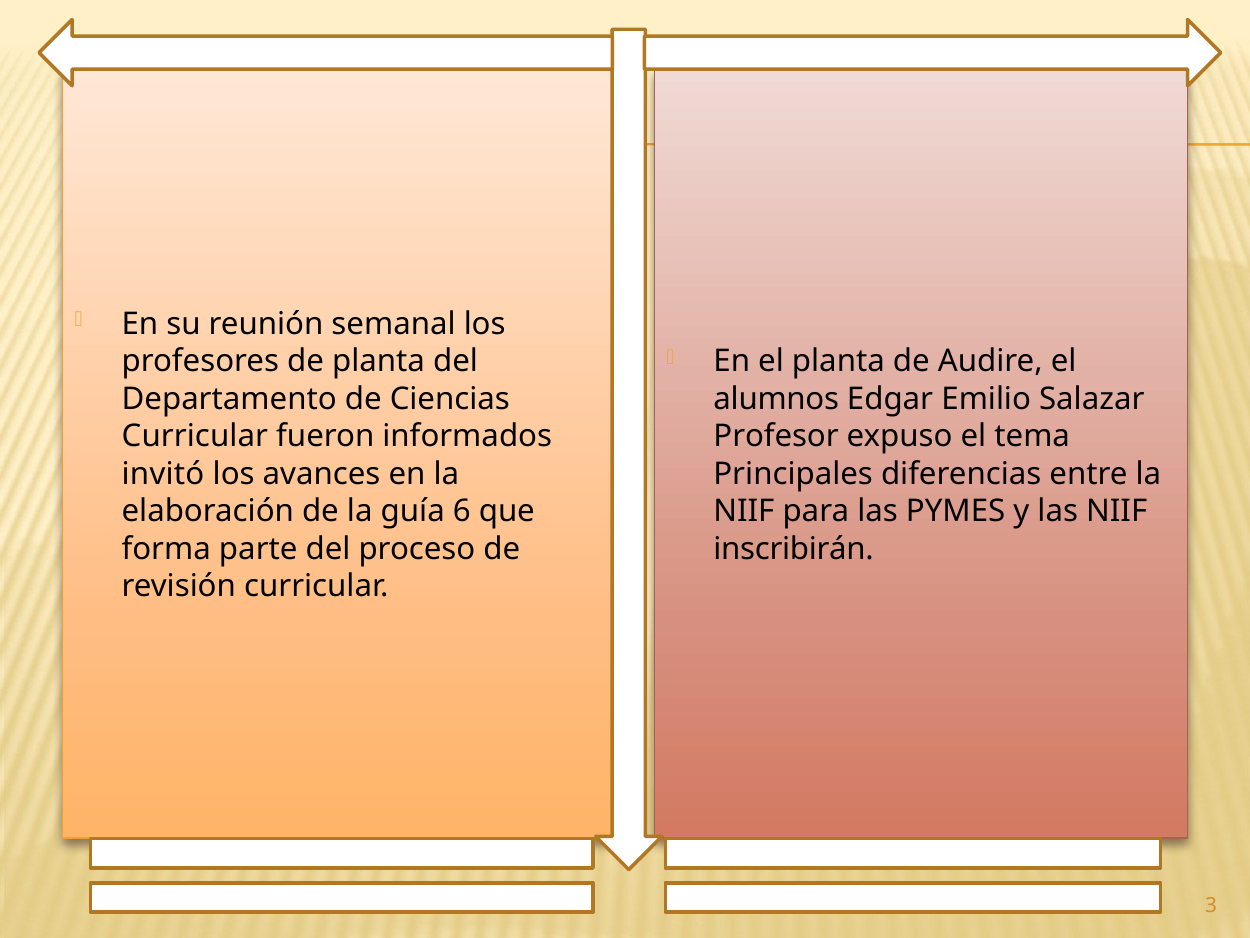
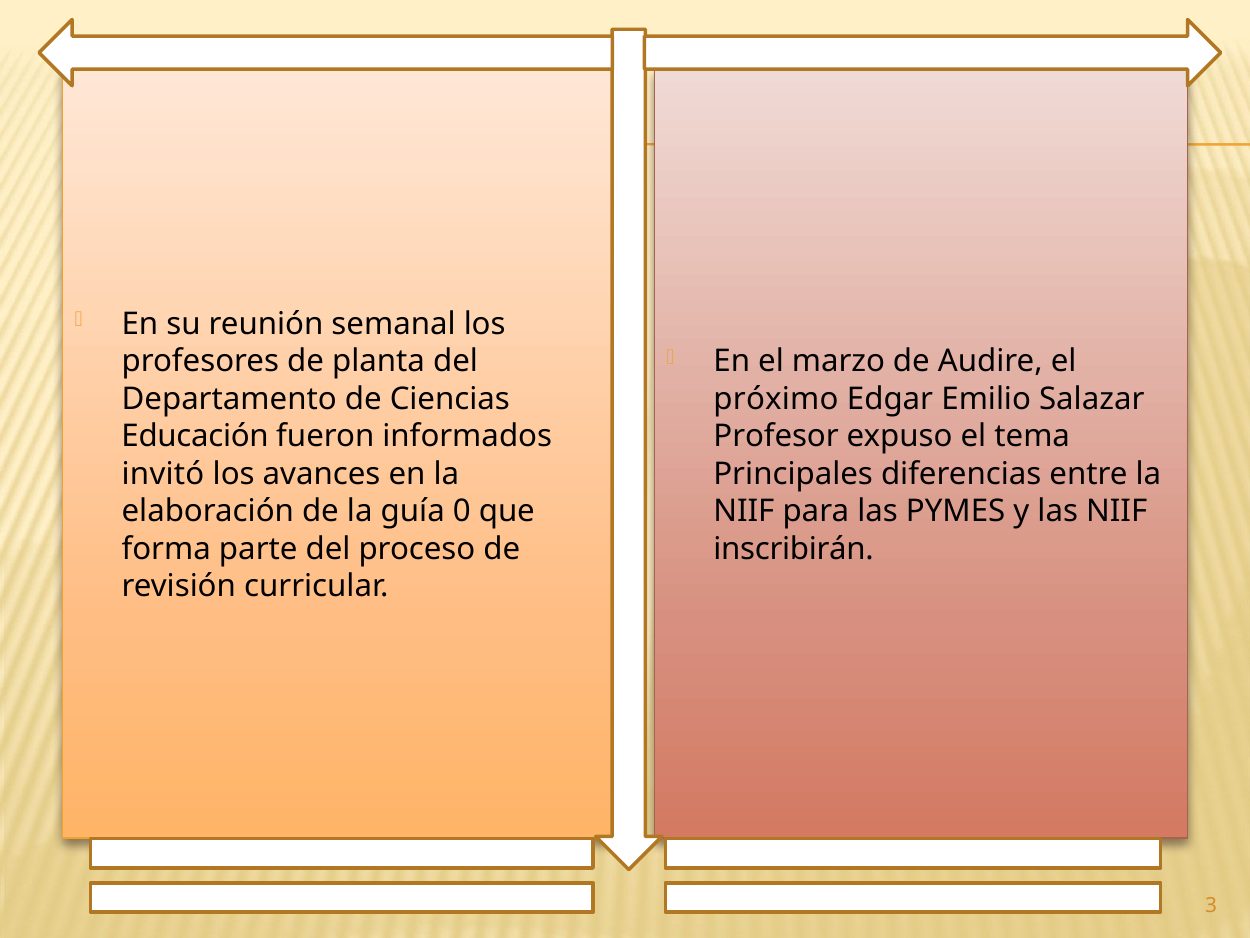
el planta: planta -> marzo (838, 361)
alumnos: alumnos -> próximo (776, 399)
Curricular: Curricular -> Educación (195, 436)
6: 6 -> 0 (462, 511)
